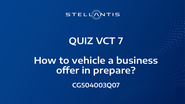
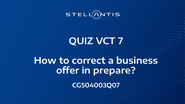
vehicle: vehicle -> correct (89, 61)
